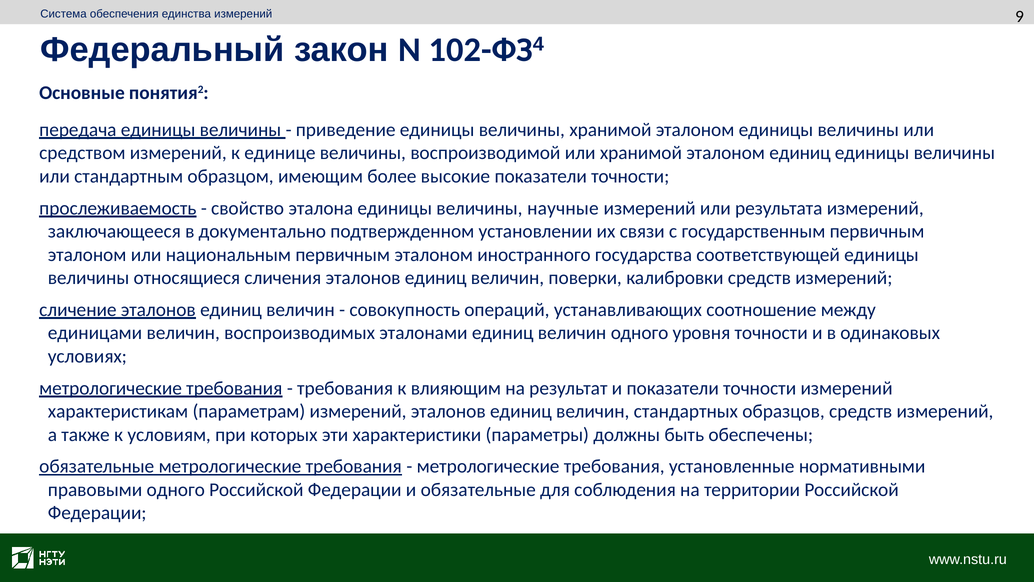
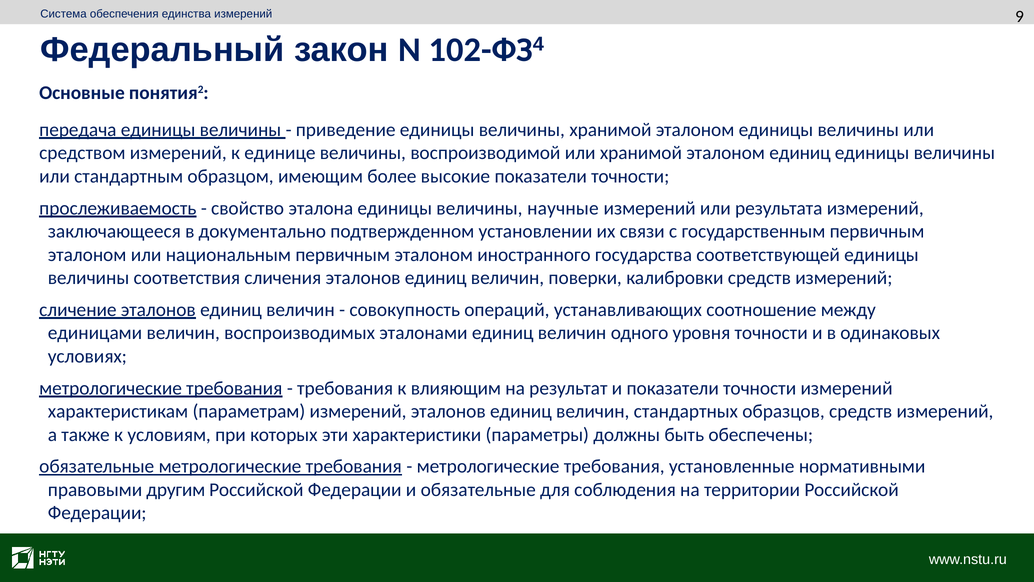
относящиеся: относящиеся -> соответствия (187, 278)
правовыми одного: одного -> другим (176, 489)
